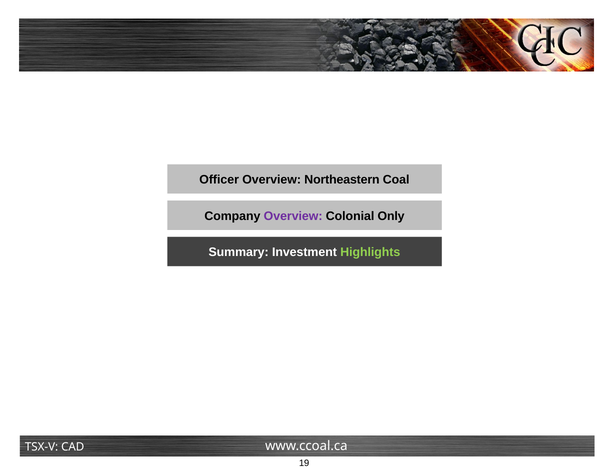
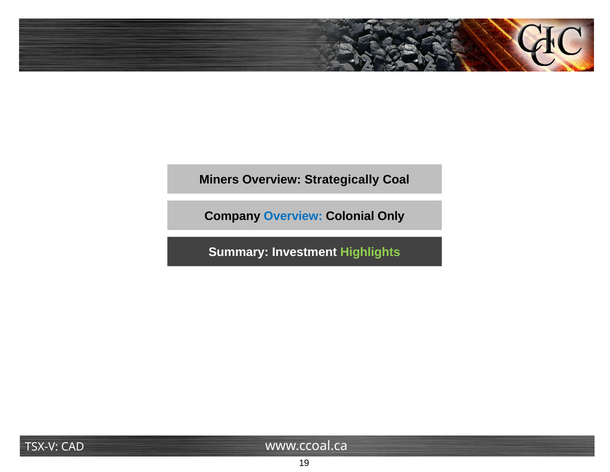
Officer: Officer -> Miners (219, 180)
Northeastern: Northeastern -> Strategically (342, 180)
Overview colour: purple -> blue (293, 216)
